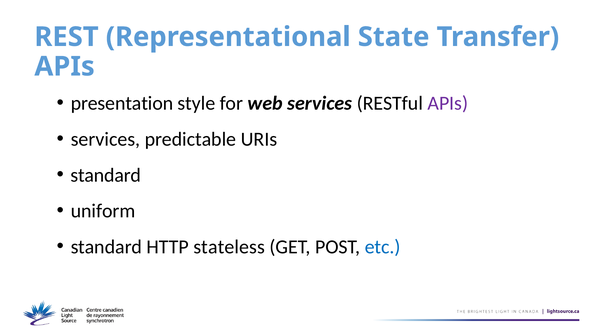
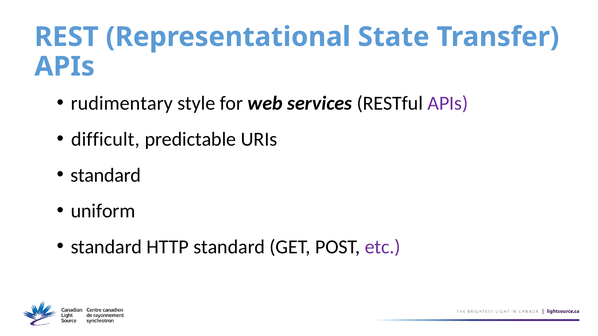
presentation: presentation -> rudimentary (122, 104)
services: services -> difficult (105, 139)
HTTP stateless: stateless -> standard (229, 247)
etc colour: blue -> purple (383, 247)
